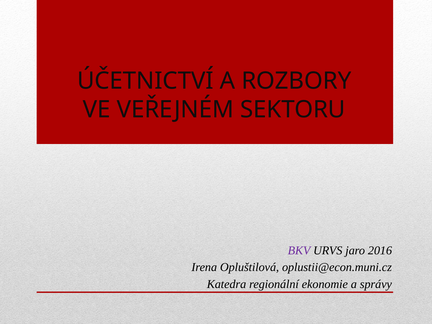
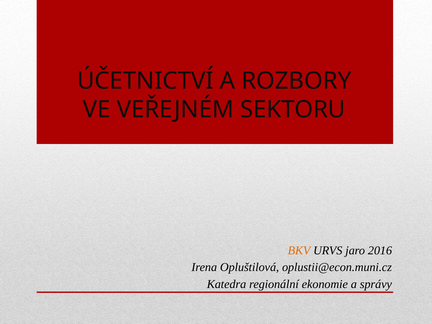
BKV colour: purple -> orange (299, 250)
